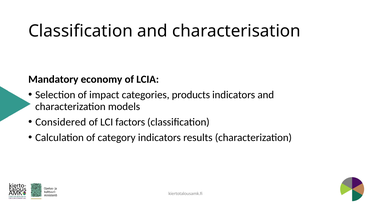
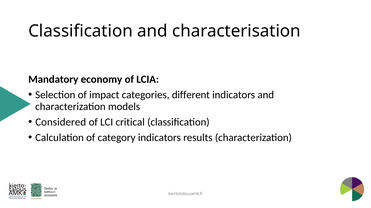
products: products -> different (191, 95)
factors: factors -> critical (130, 122)
